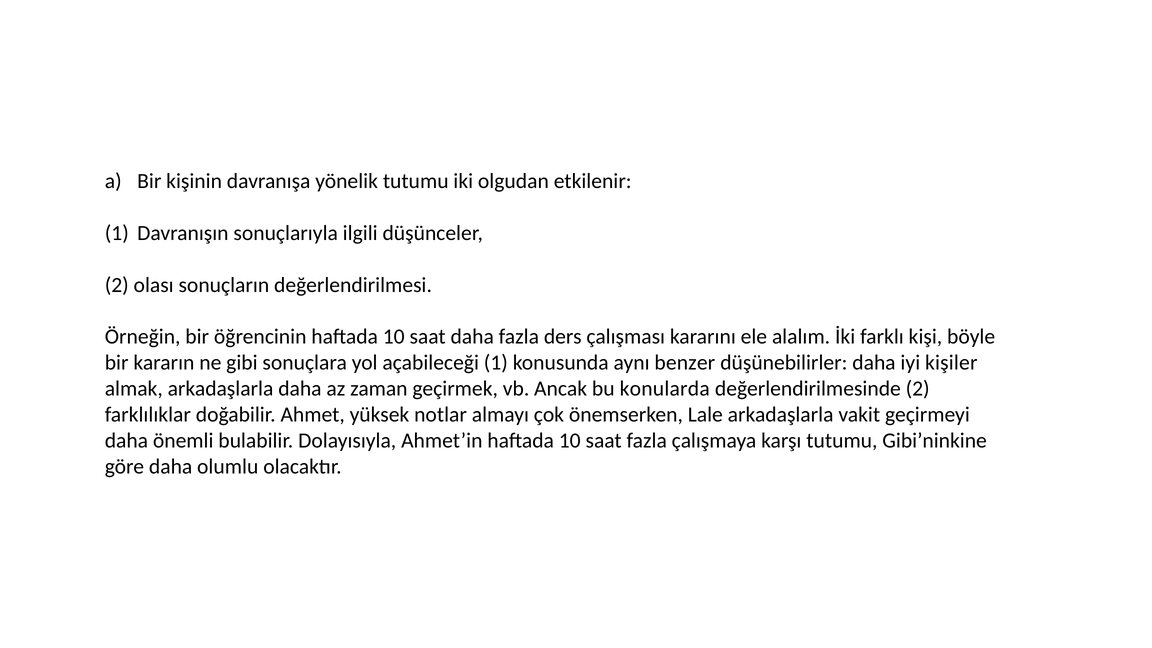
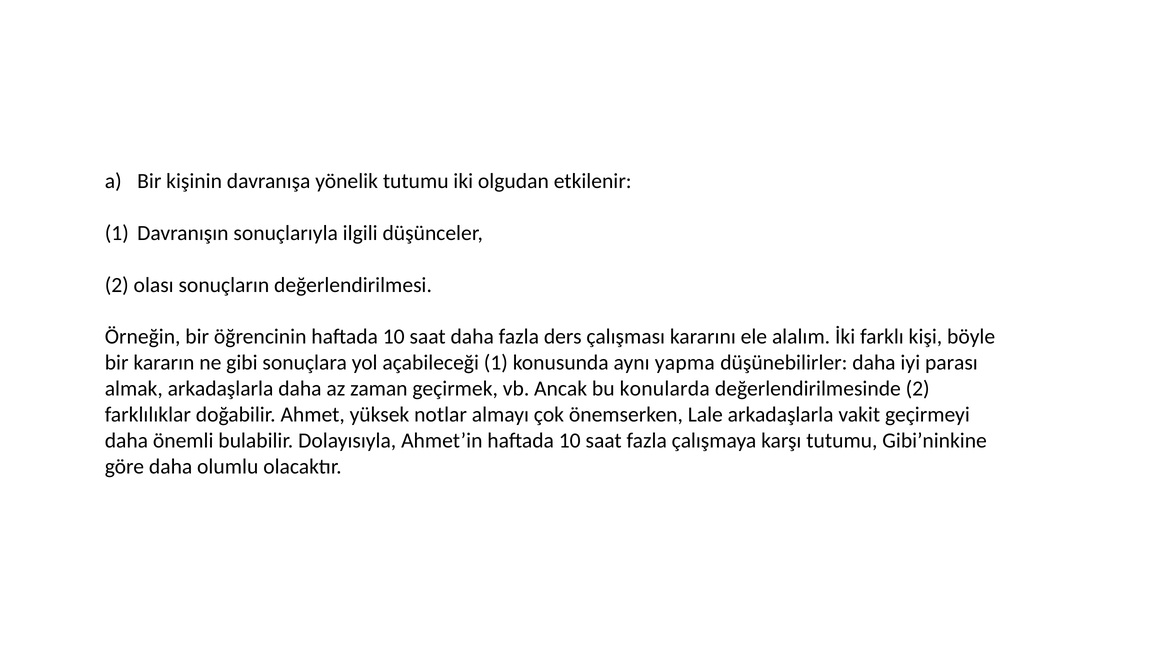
benzer: benzer -> yapma (685, 363)
kişiler: kişiler -> parası (951, 363)
